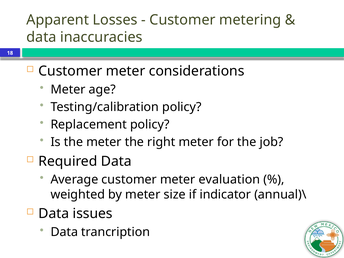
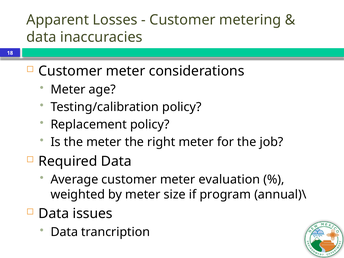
indicator: indicator -> program (225, 194)
